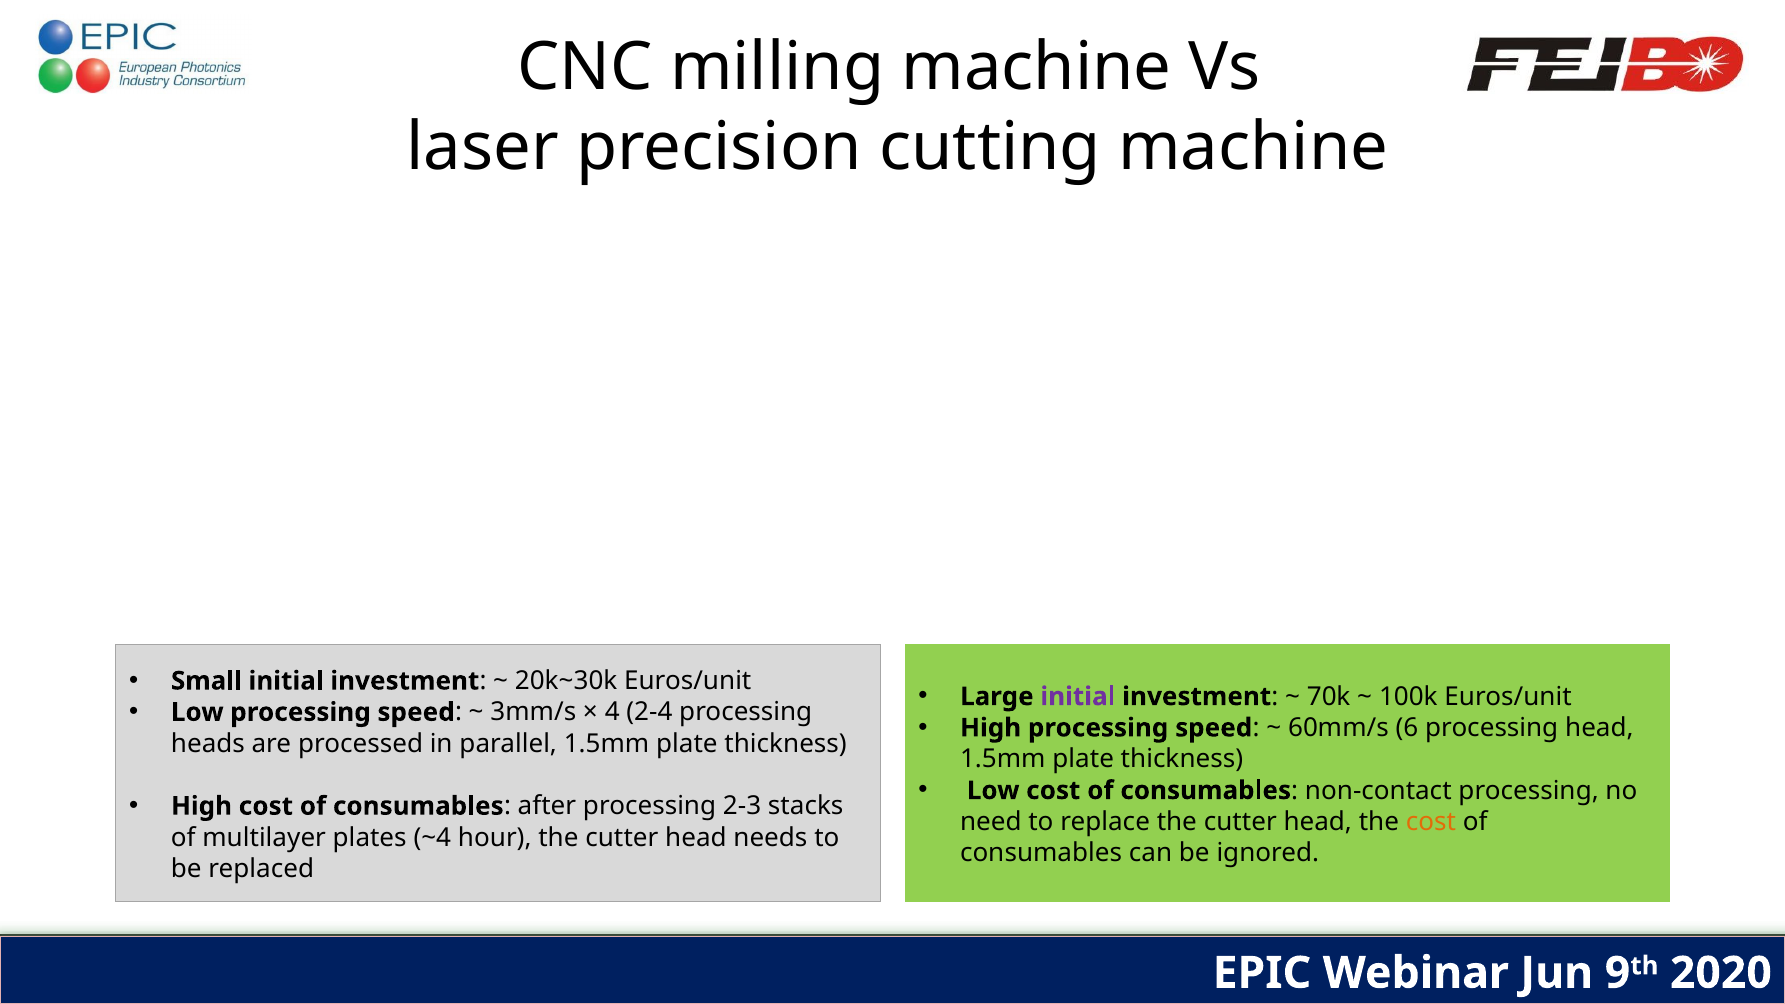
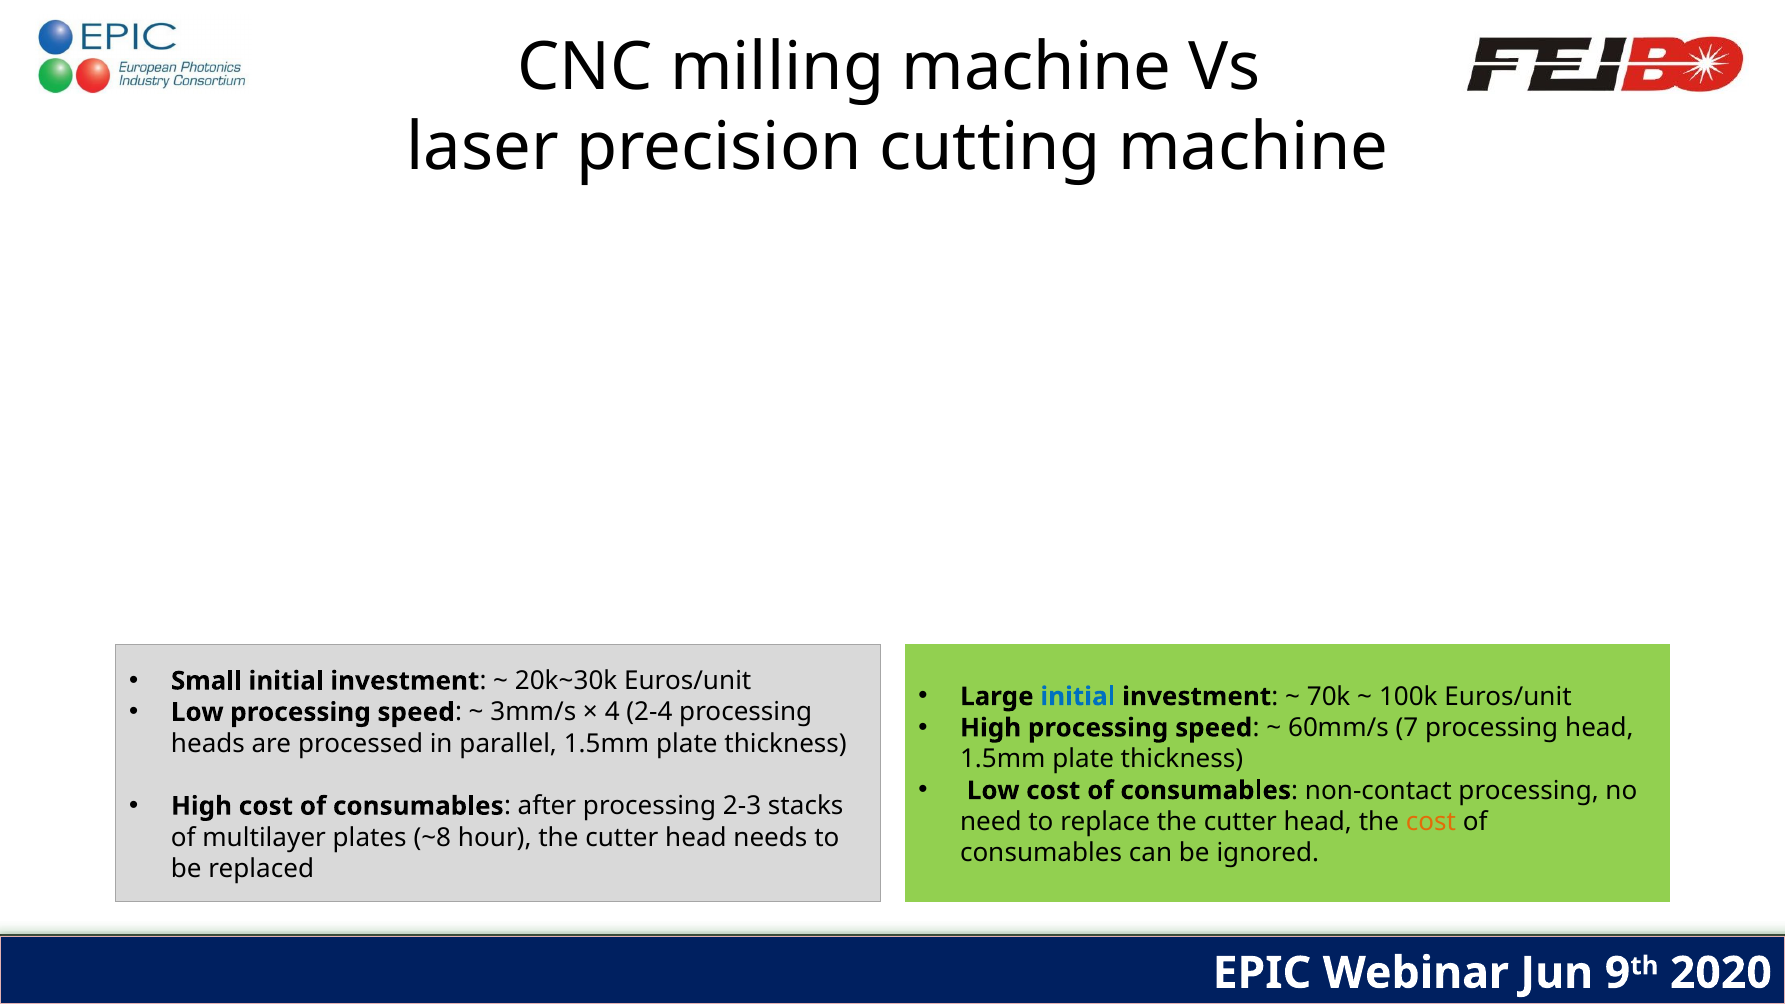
initial colour: purple -> blue (1078, 697)
6: 6 -> 7 (1407, 728)
~4: ~4 -> ~8 (432, 838)
